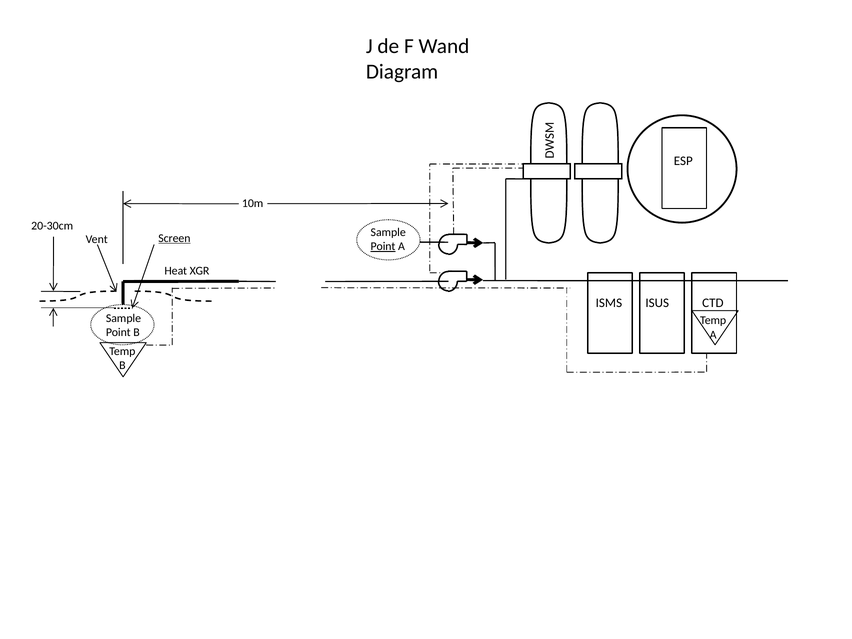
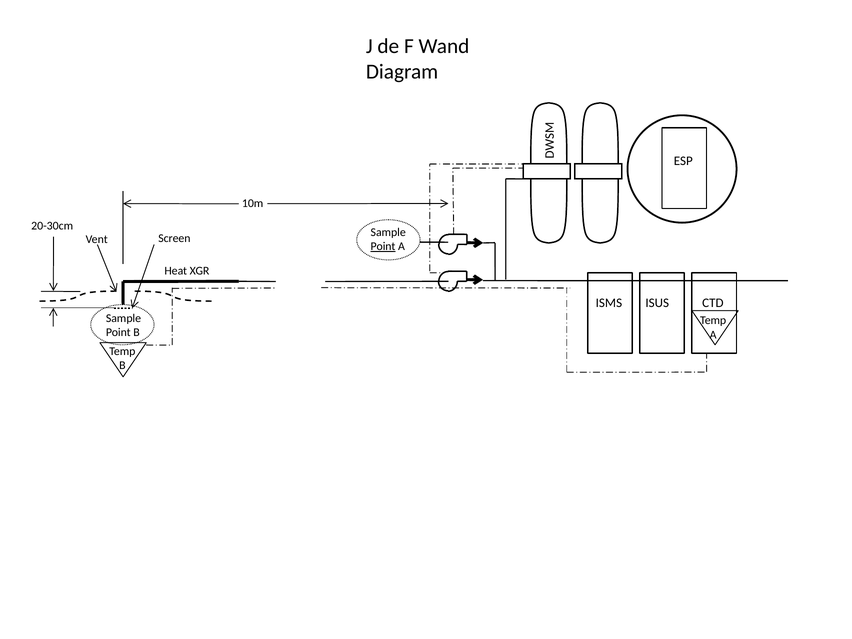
Screen underline: present -> none (174, 238)
